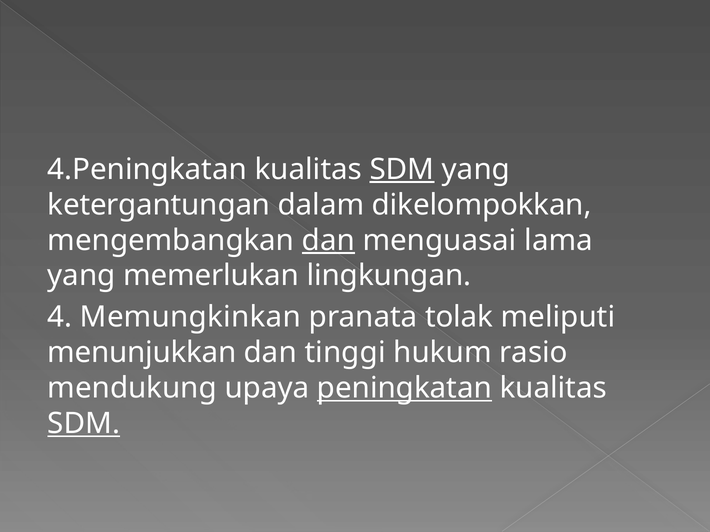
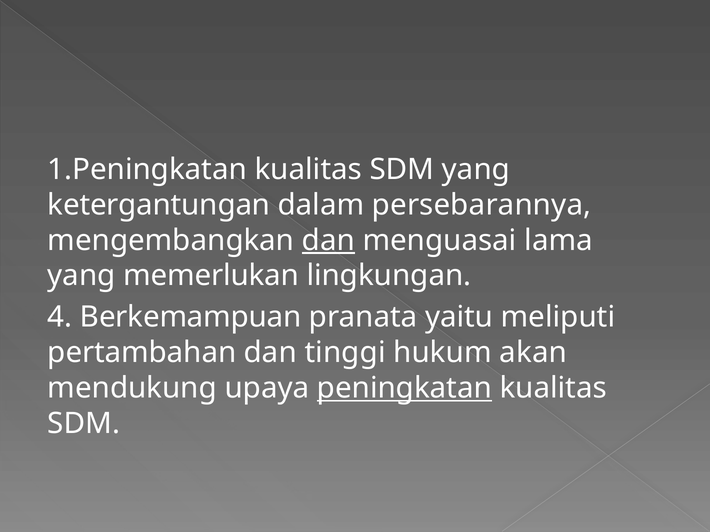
4.Peningkatan: 4.Peningkatan -> 1.Peningkatan (147, 170)
SDM underline: present -> none (402, 170)
dikelompokkan: dikelompokkan -> persebarannya (482, 205)
Memungkinkan: Memungkinkan -> Berkemampuan (191, 317)
tolak: tolak -> yaitu (459, 317)
menunjukkan: menunjukkan -> pertambahan (142, 353)
rasio: rasio -> akan (533, 353)
SDM underline: present -> none (84, 424)
